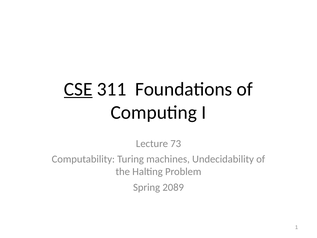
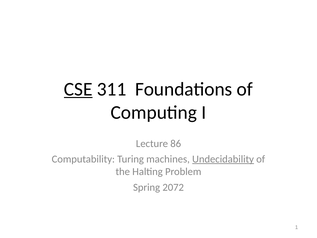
73: 73 -> 86 (176, 143)
Undecidability underline: none -> present (223, 159)
2089: 2089 -> 2072 (173, 187)
